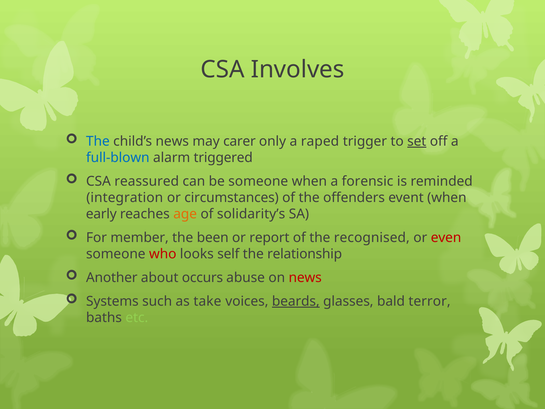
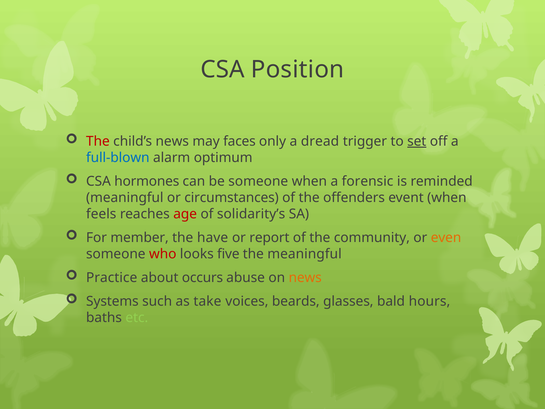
Involves: Involves -> Position (298, 70)
The colour: blue -> red (98, 141)
carer: carer -> faces (239, 141)
raped: raped -> dread (320, 141)
triggered: triggered -> optimum (223, 158)
reassured: reassured -> hormones (147, 181)
integration: integration -> meaningful (125, 198)
early: early -> feels (101, 214)
age colour: orange -> red (185, 214)
been: been -> have (213, 238)
recognised: recognised -> community (372, 238)
even colour: red -> orange (446, 238)
self: self -> five (228, 254)
the relationship: relationship -> meaningful (305, 254)
Another: Another -> Practice (112, 278)
news colour: red -> orange (305, 278)
beards underline: present -> none (296, 301)
terror: terror -> hours (430, 301)
